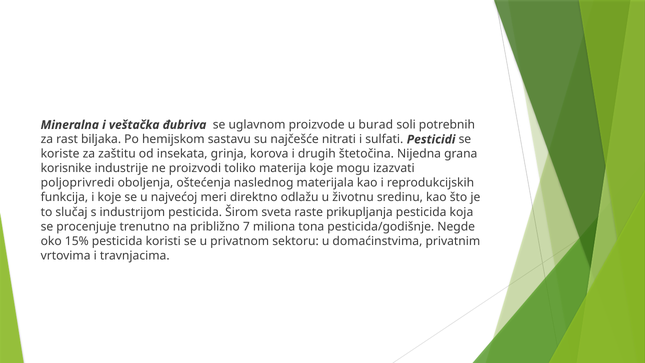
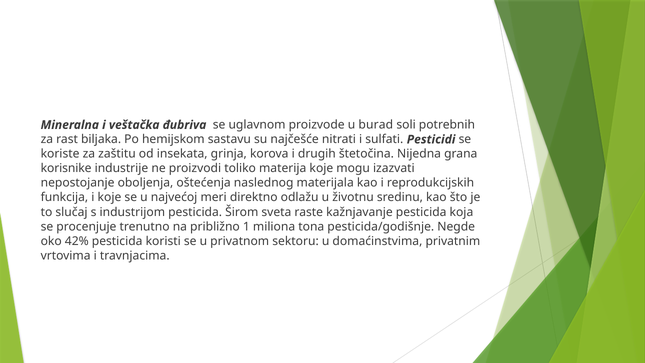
poljoprivredi: poljoprivredi -> nepostojanje (78, 183)
prikupljanja: prikupljanja -> kažnjavanje (359, 212)
7: 7 -> 1 (246, 226)
15%: 15% -> 42% (77, 241)
